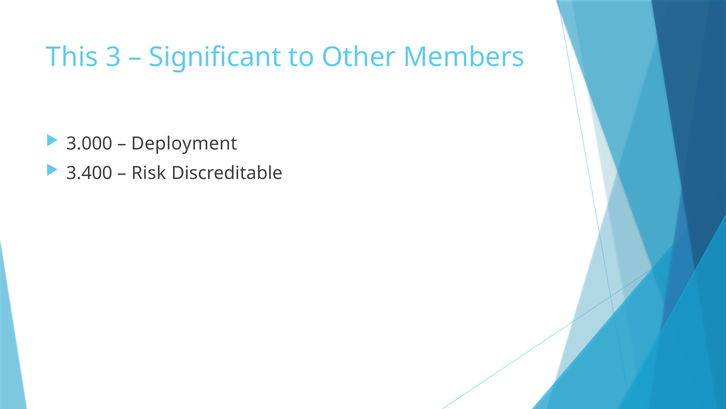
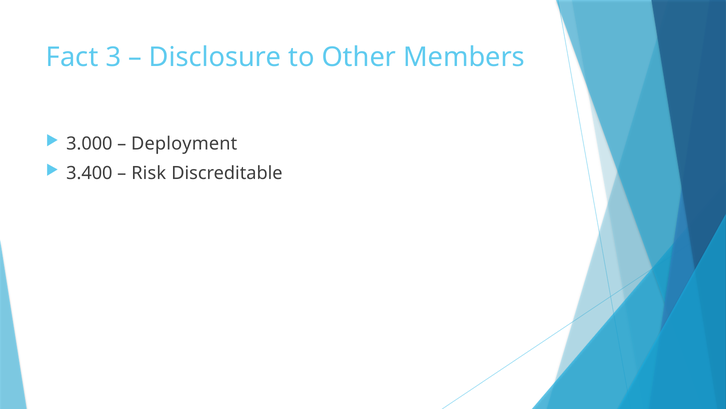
This: This -> Fact (72, 57)
Significant: Significant -> Disclosure (215, 57)
